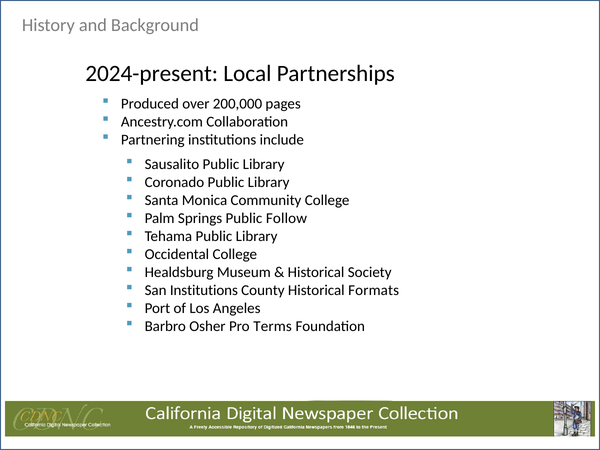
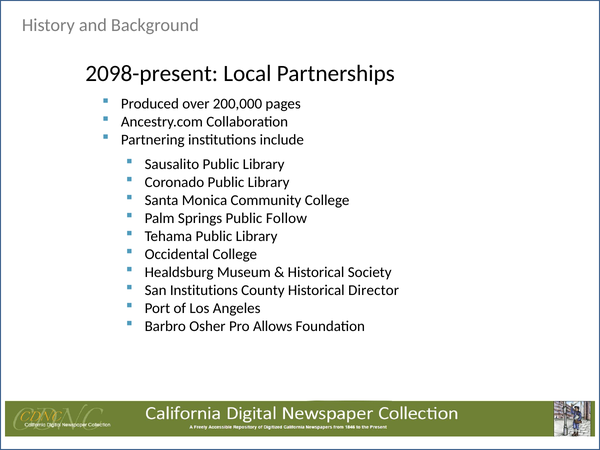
2024-present: 2024-present -> 2098-present (152, 74)
Formats: Formats -> Director (374, 290)
Terms: Terms -> Allows (273, 326)
